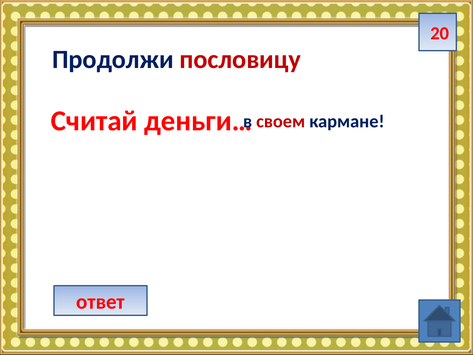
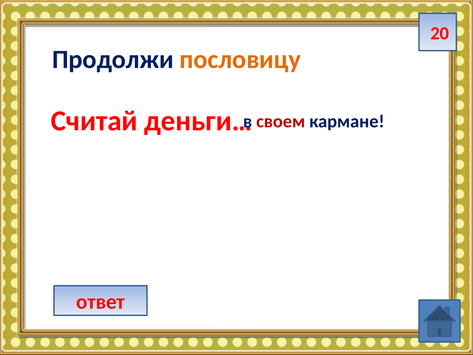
пословицу colour: red -> orange (240, 60)
